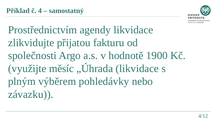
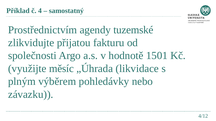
agendy likvidace: likvidace -> tuzemské (133, 30)
1900: 1900 -> 1501 (157, 56)
